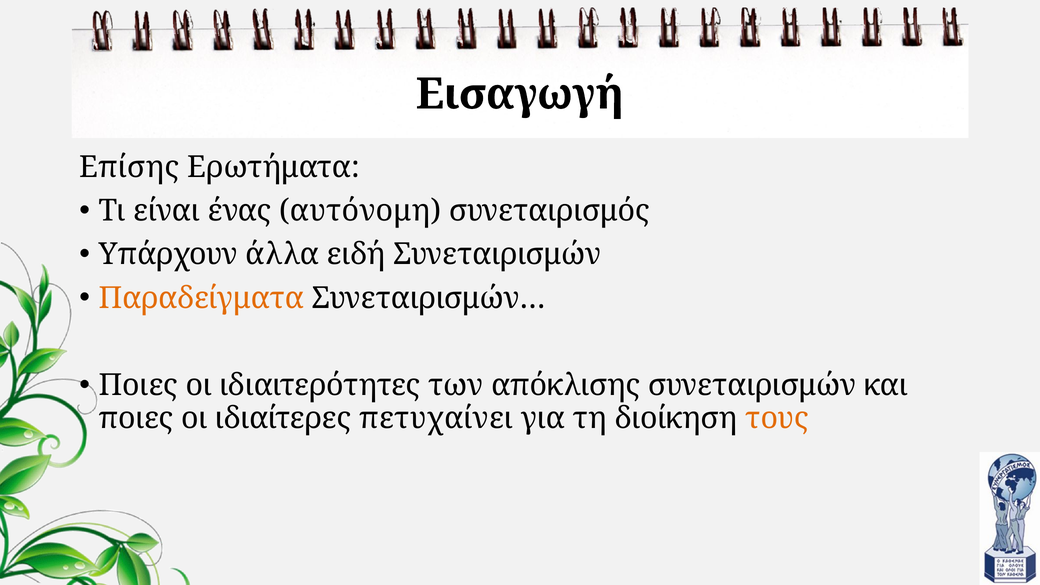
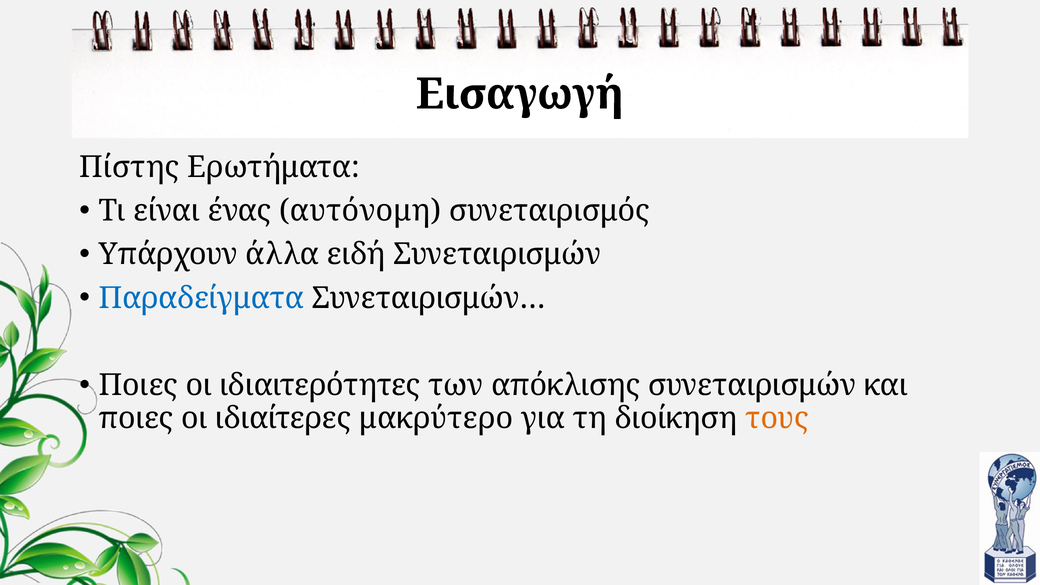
Επίσης: Επίσης -> Πίστης (129, 167)
Παραδείγματα colour: orange -> blue (201, 298)
πετυχαίνει: πετυχαίνει -> μακρύτερο (436, 418)
